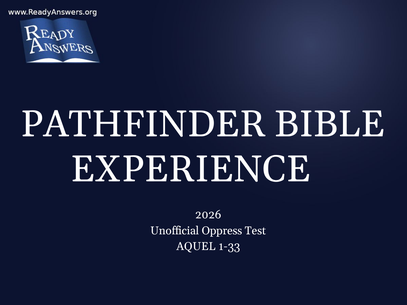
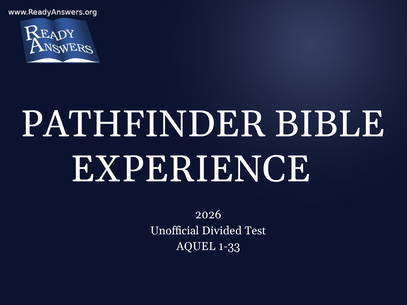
Oppress: Oppress -> Divided (222, 231)
